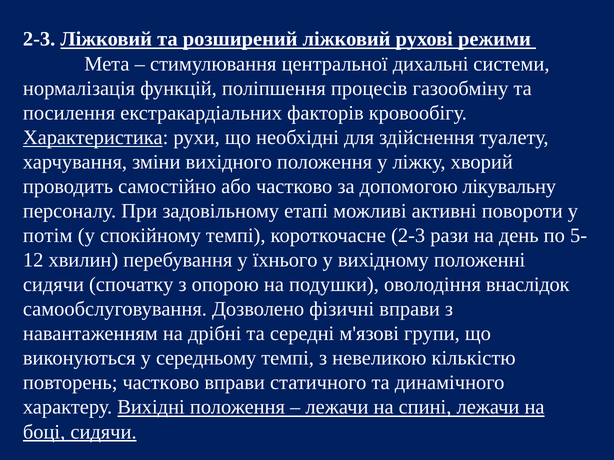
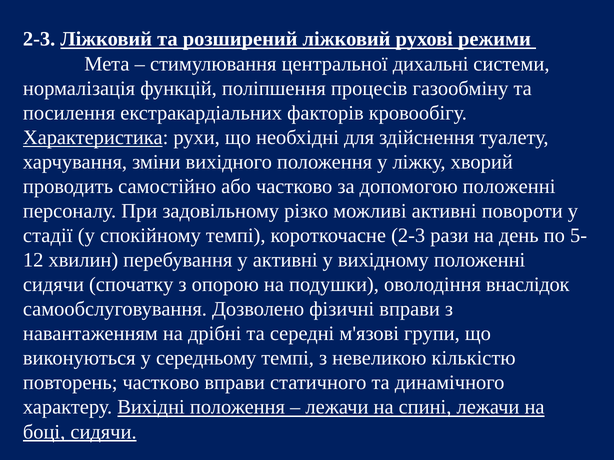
допомогою лікувальну: лікувальну -> положенні (509, 187)
етапі: етапі -> різко (306, 211)
потім: потім -> стадії (48, 236)
у їхнього: їхнього -> активні (285, 260)
